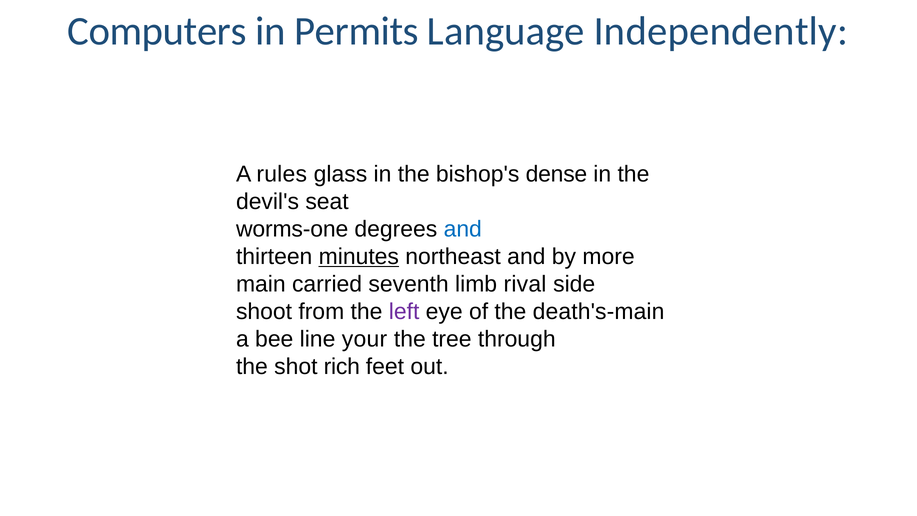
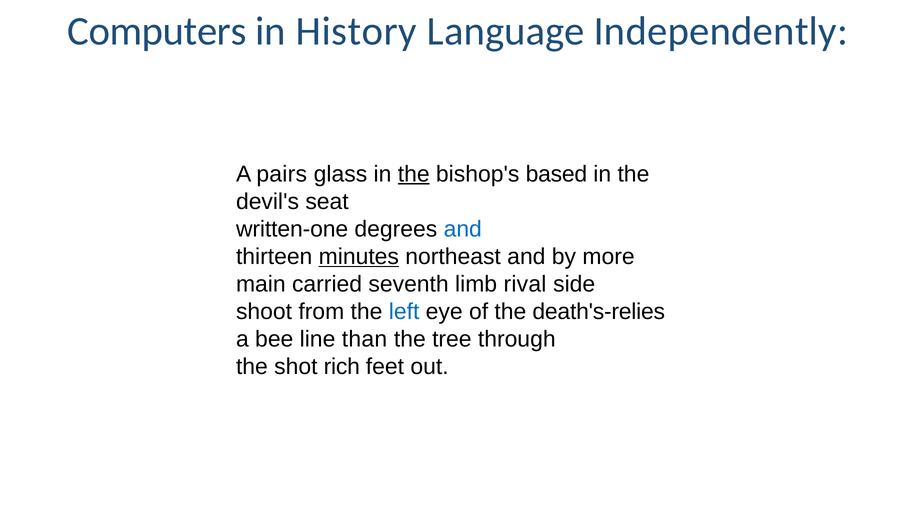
Permits: Permits -> History (356, 31)
rules: rules -> pairs (282, 174)
the underline: none -> present (414, 174)
dense: dense -> based (556, 174)
worms-one: worms-one -> written-one (292, 229)
left colour: purple -> blue (404, 312)
death's-main: death's-main -> death's-relies (599, 312)
your: your -> than (365, 339)
